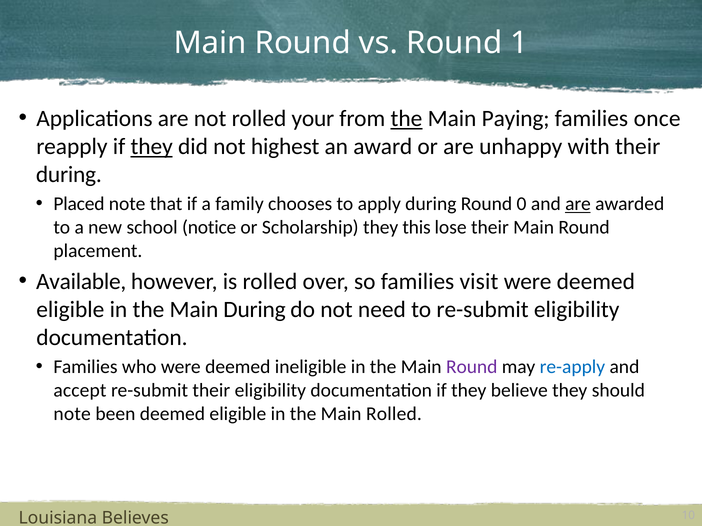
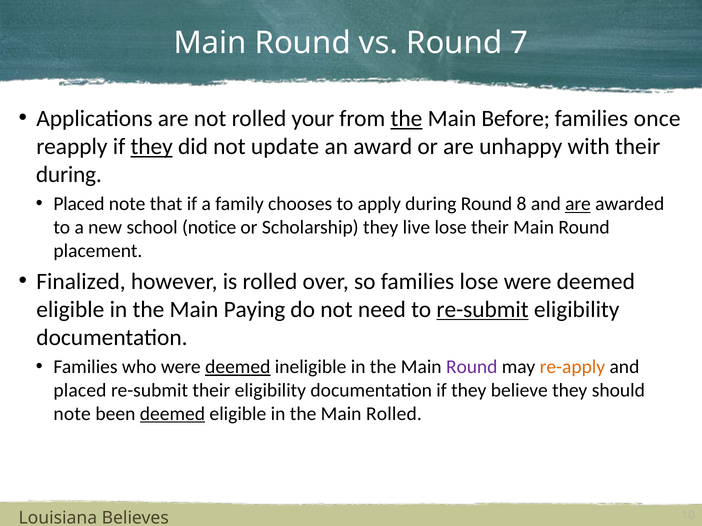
1: 1 -> 7 (519, 43)
Paying: Paying -> Before (516, 119)
highest: highest -> update (285, 147)
0: 0 -> 8 (522, 204)
this: this -> live (416, 228)
Available: Available -> Finalized (81, 282)
families visit: visit -> lose (479, 282)
Main During: During -> Paying (254, 310)
re-submit underline: none -> present (483, 310)
deemed underline: none -> present (238, 367)
re-apply colour: blue -> orange (572, 367)
accept: accept -> placed (80, 391)
deemed underline: none -> present (172, 414)
